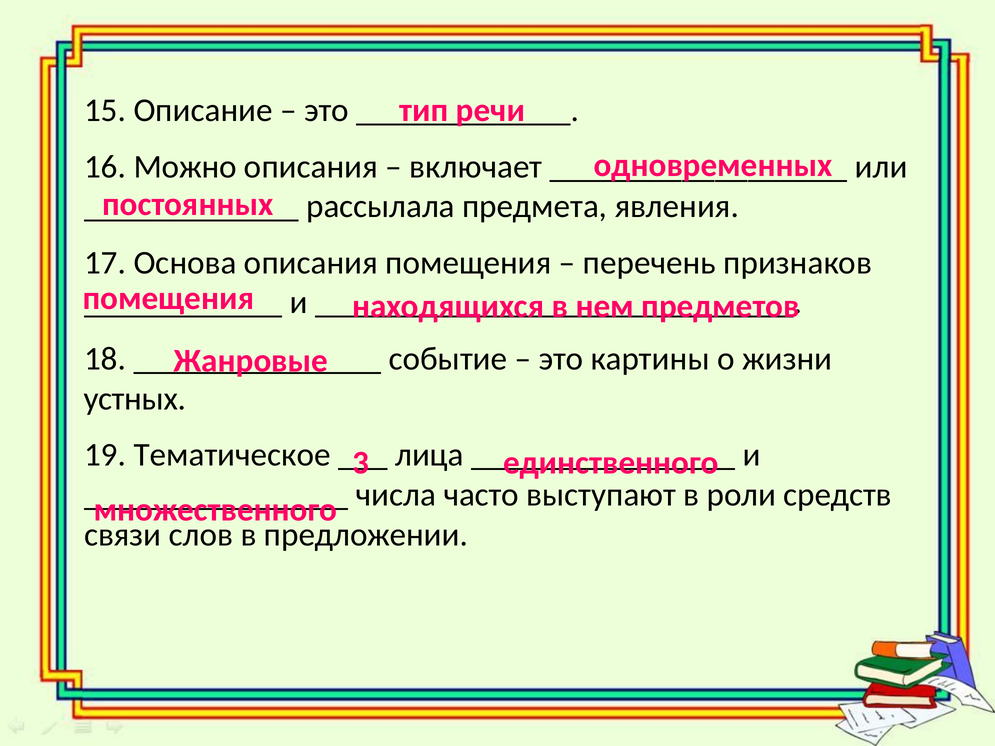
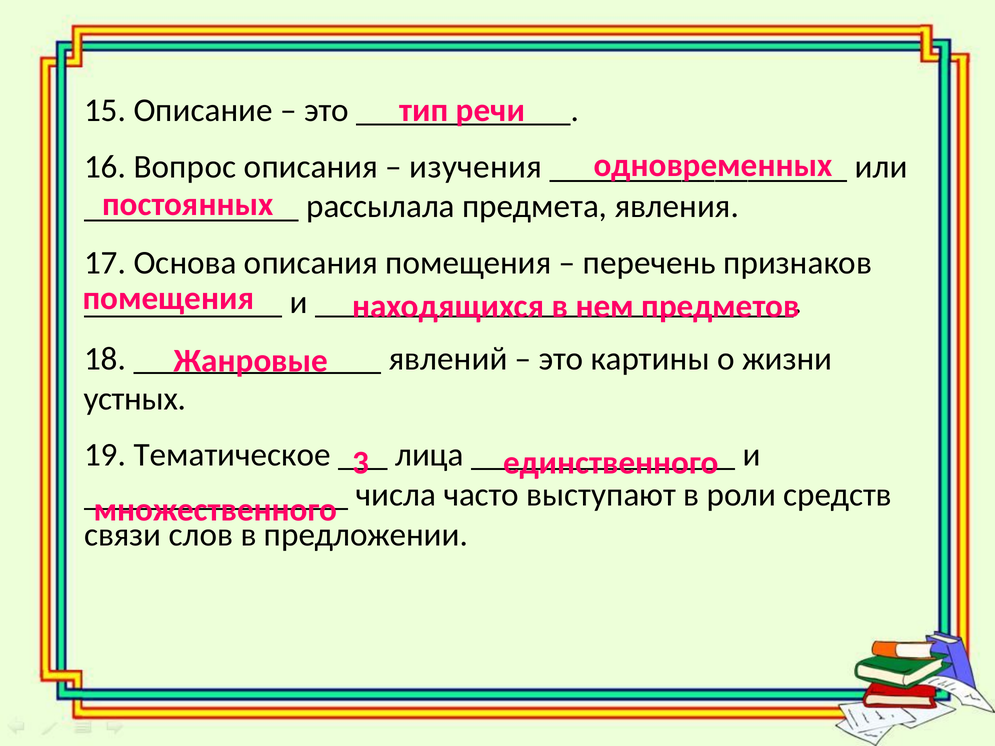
Можно: Можно -> Вопрос (185, 167)
включает: включает -> изучения (476, 167)
событие: событие -> явлений (448, 359)
